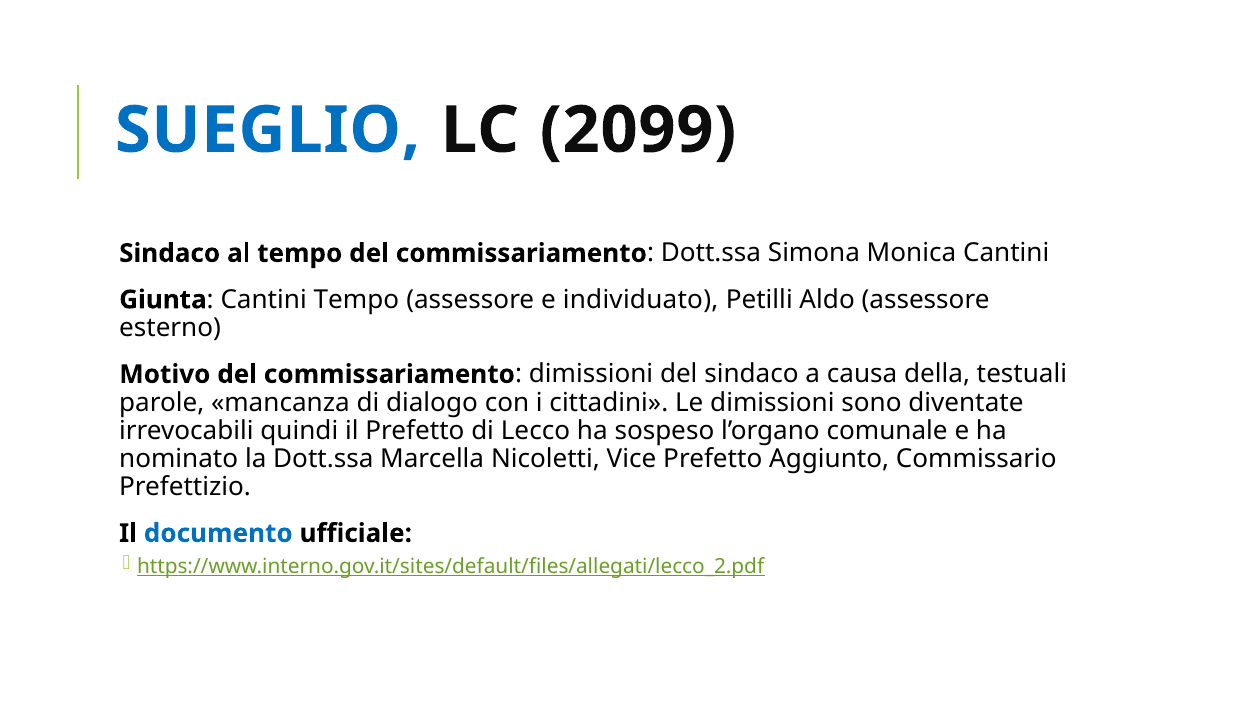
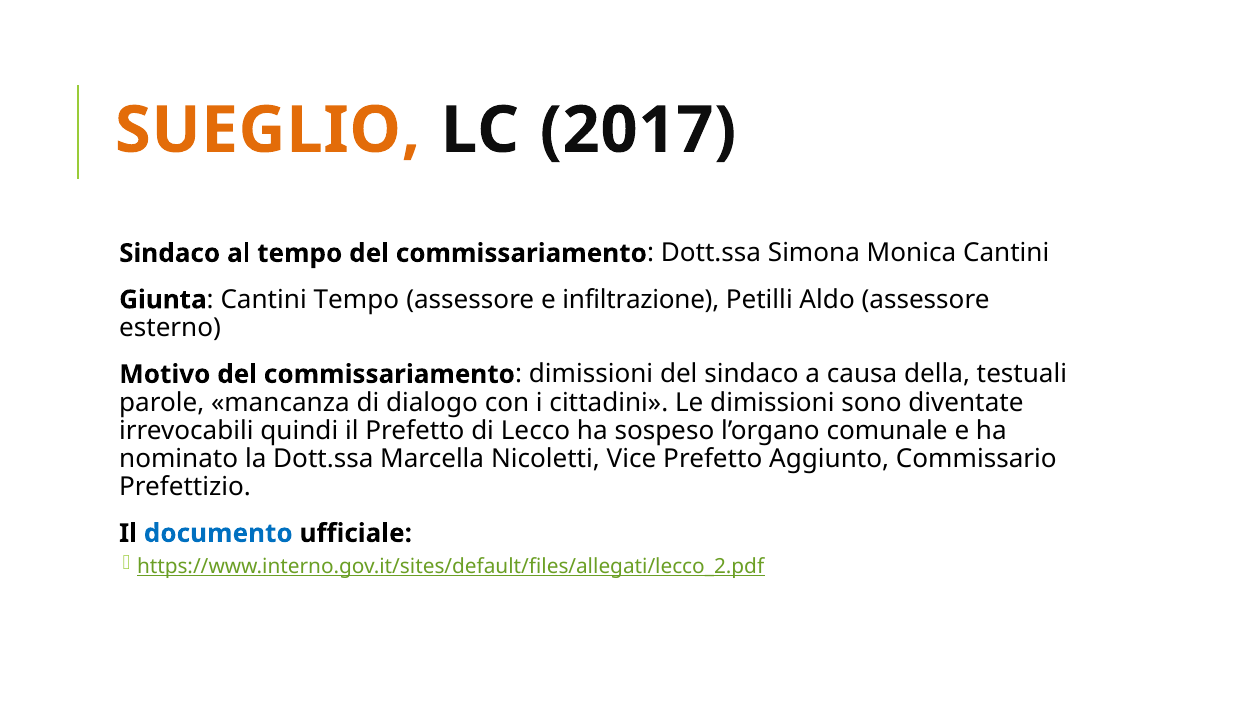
SUEGLIO colour: blue -> orange (268, 130)
2099: 2099 -> 2017 (638, 130)
individuato: individuato -> infiltrazione (641, 300)
